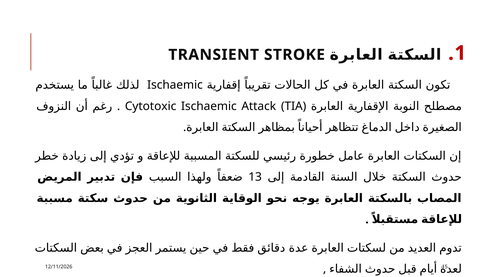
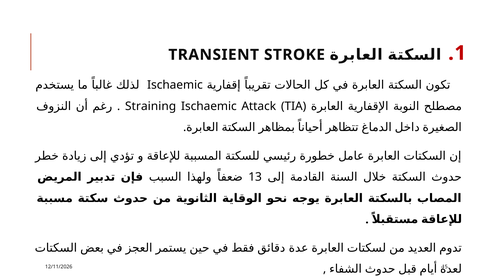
Cytotoxic: Cytotoxic -> Straining (151, 106)
